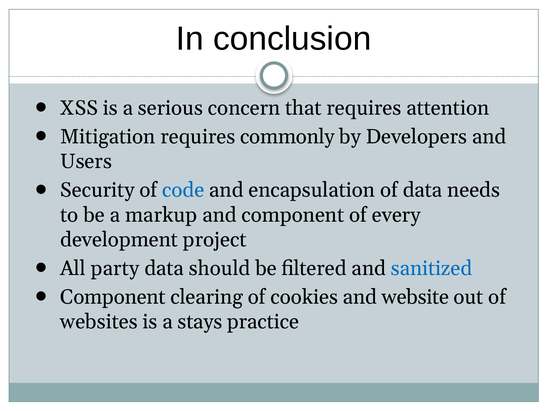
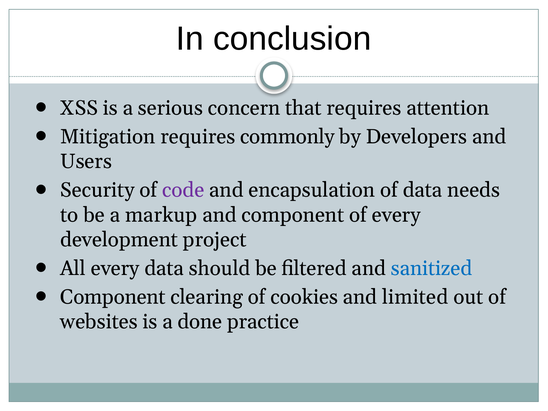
code colour: blue -> purple (183, 190)
All party: party -> every (115, 268)
website: website -> limited (415, 297)
stays: stays -> done (200, 322)
